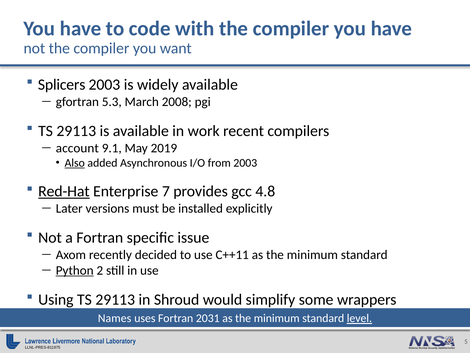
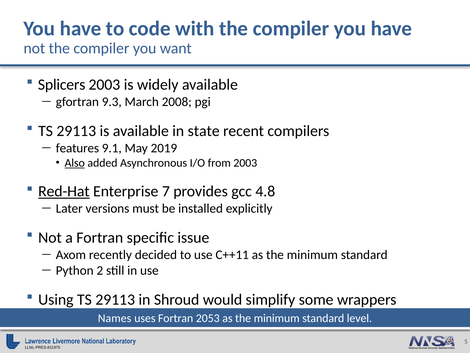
5.3: 5.3 -> 9.3 (112, 102)
work: work -> state (204, 131)
account: account -> features (77, 148)
Python underline: present -> none (75, 270)
2031: 2031 -> 2053 (208, 318)
level underline: present -> none (359, 318)
